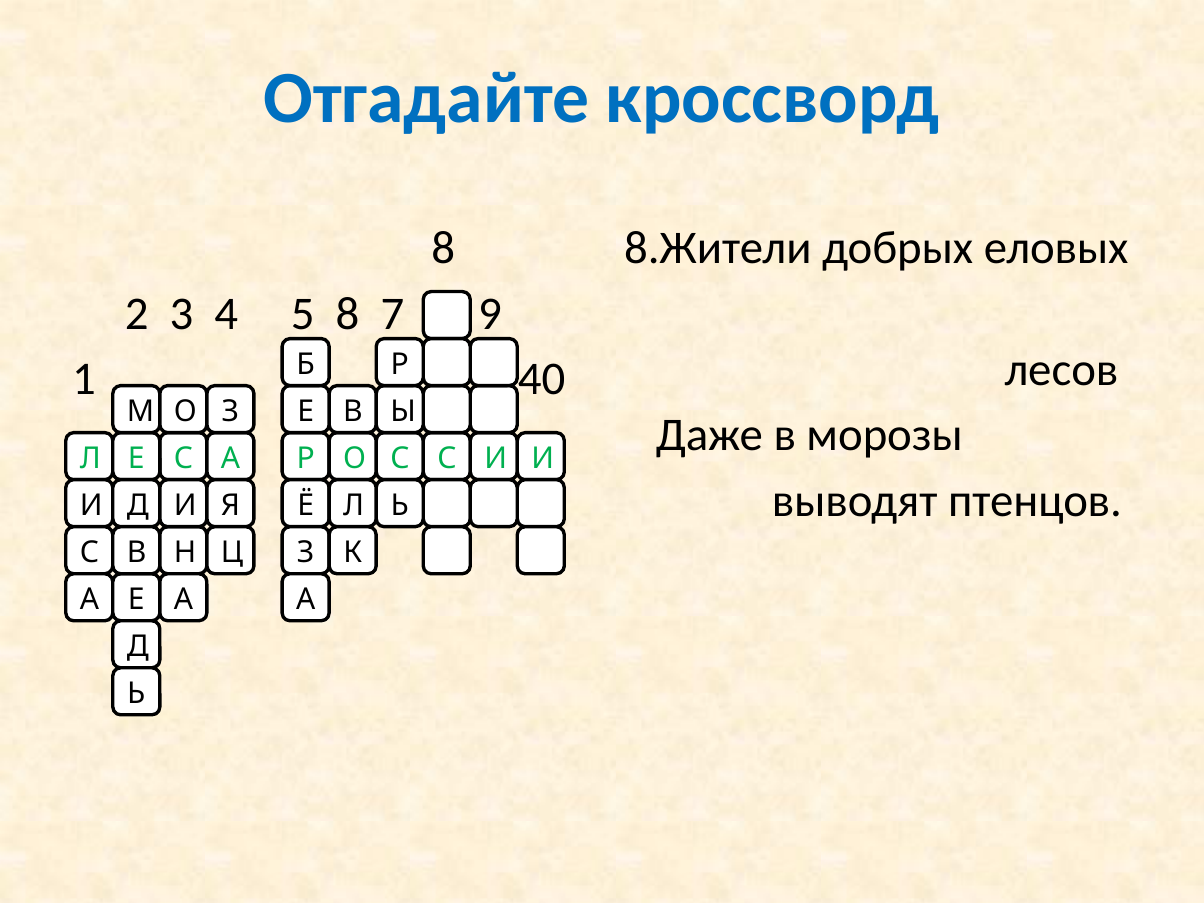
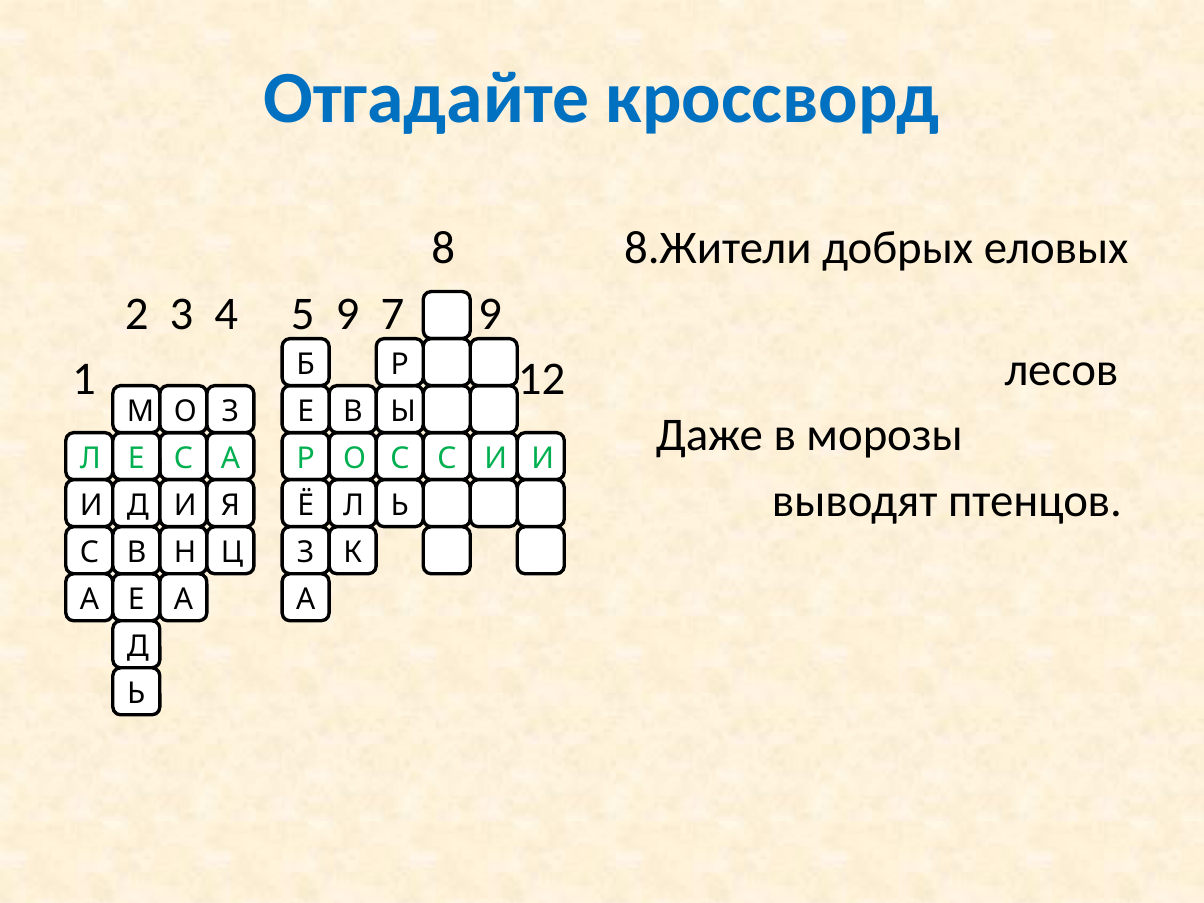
5 8: 8 -> 9 (348, 314)
40: 40 -> 12 (542, 379)
